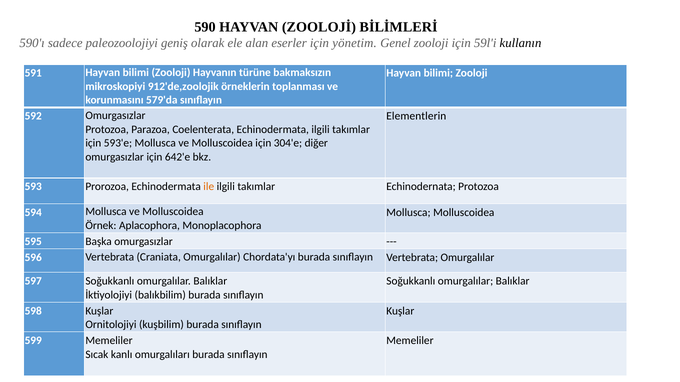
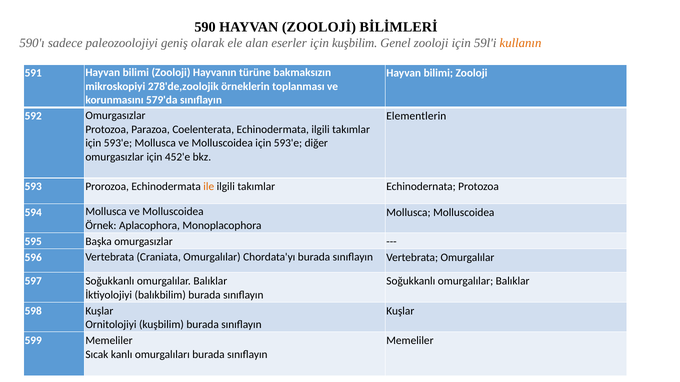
için yönetim: yönetim -> kuşbilim (355, 43)
kullanın colour: black -> orange (520, 43)
912'de,zoolojik: 912'de,zoolojik -> 278'de,zoolojik (183, 86)
Molluscoidea için 304'e: 304'e -> 593'e (288, 143)
642'e: 642'e -> 452'e (178, 157)
